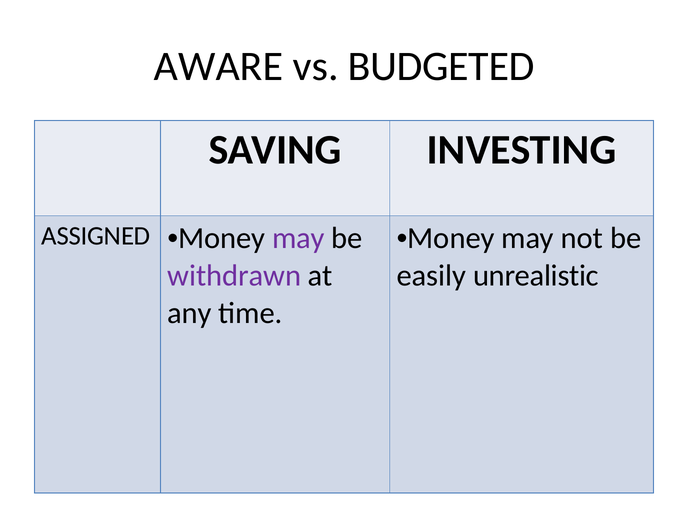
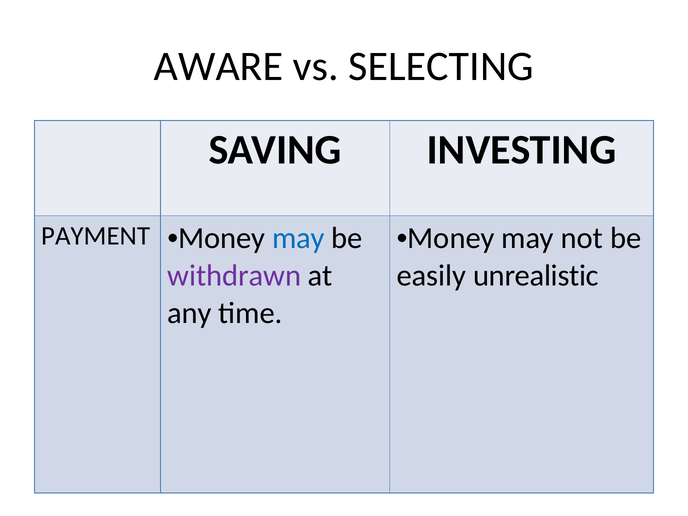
BUDGETED: BUDGETED -> SELECTING (441, 67)
ASSIGNED: ASSIGNED -> PAYMENT (96, 236)
may colour: purple -> blue (298, 238)
